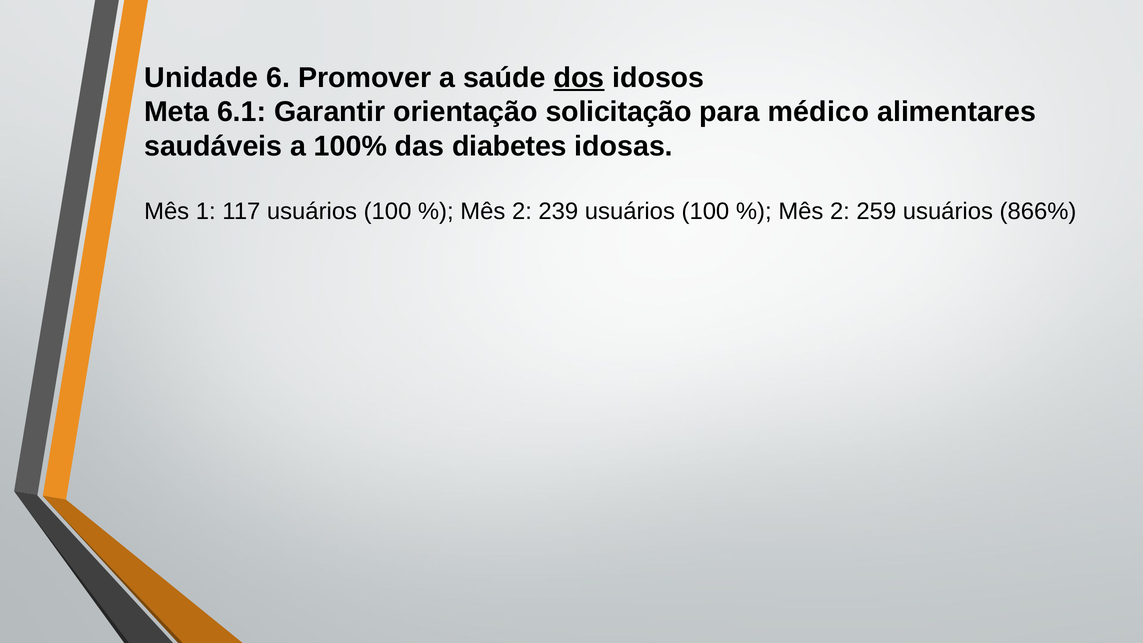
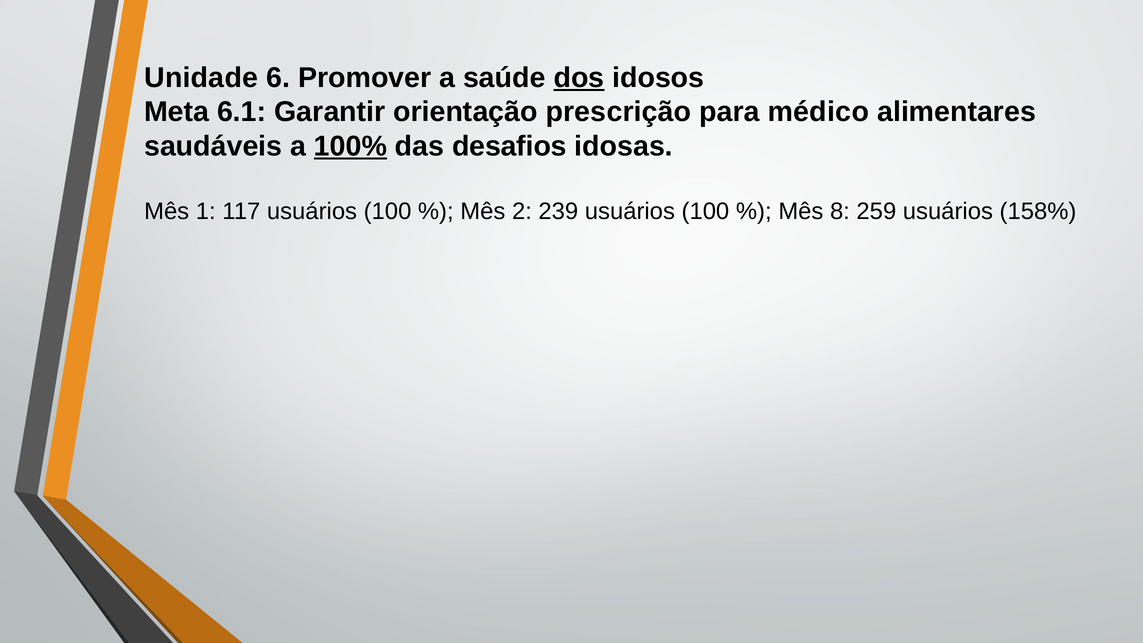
solicitação: solicitação -> prescrição (618, 112)
100% underline: none -> present (351, 146)
diabetes: diabetes -> desafios (509, 146)
2: 2 -> 8 (840, 212)
866%: 866% -> 158% (1038, 212)
